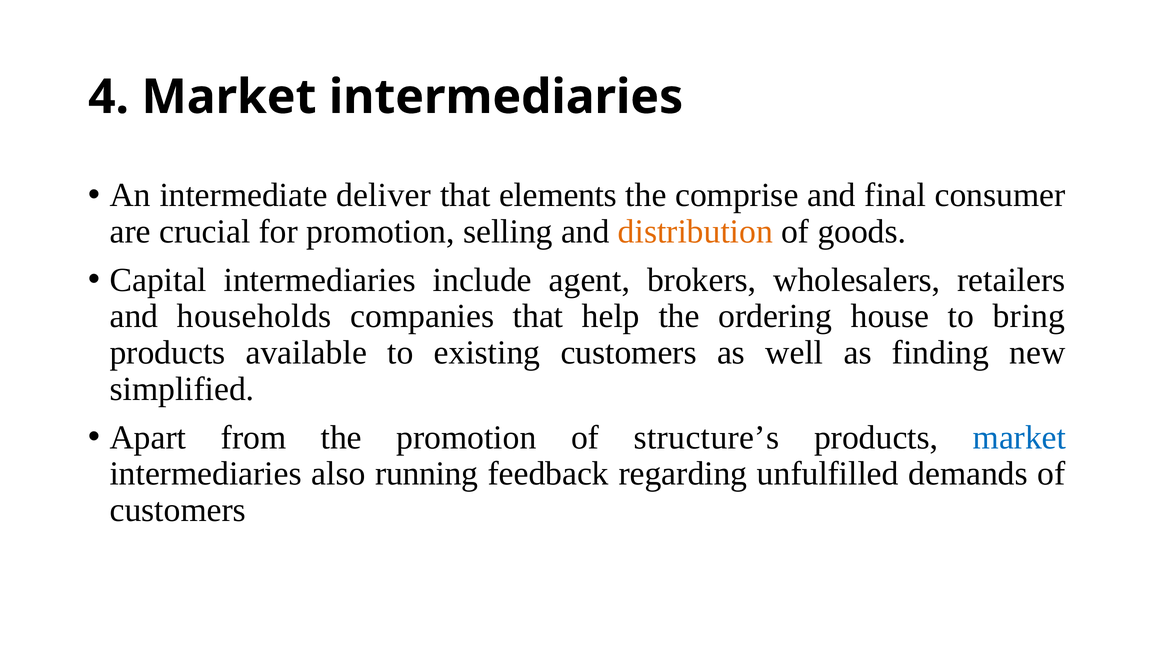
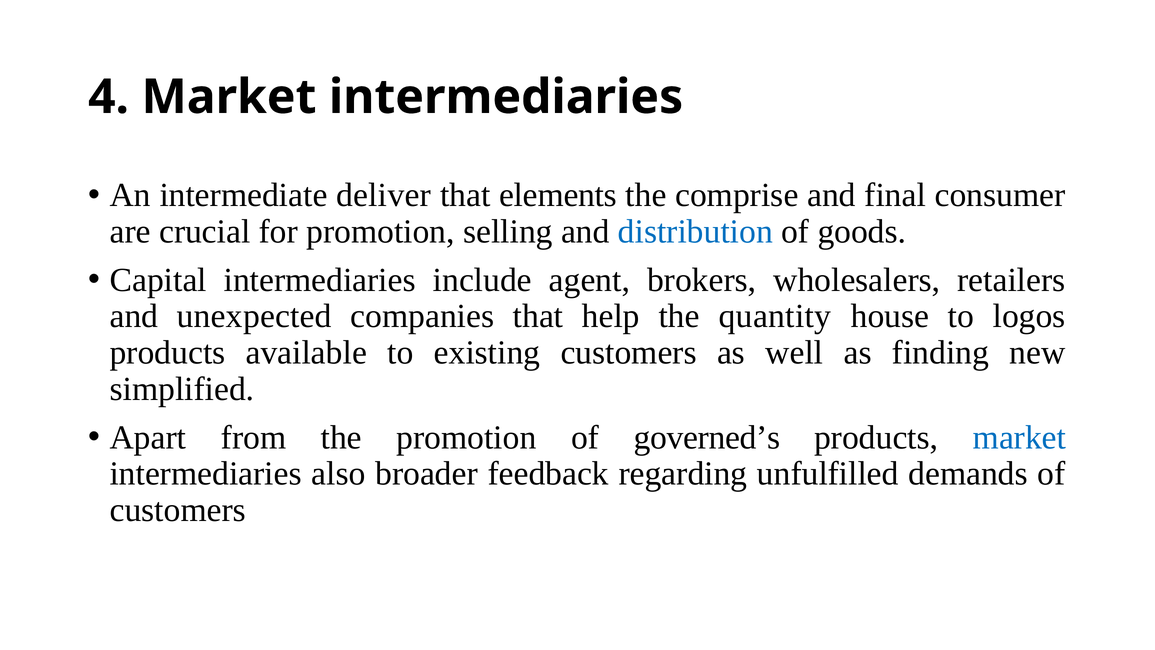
distribution colour: orange -> blue (695, 232)
households: households -> unexpected (254, 316)
ordering: ordering -> quantity (775, 316)
bring: bring -> logos (1029, 316)
structure’s: structure’s -> governed’s (707, 437)
running: running -> broader (427, 474)
